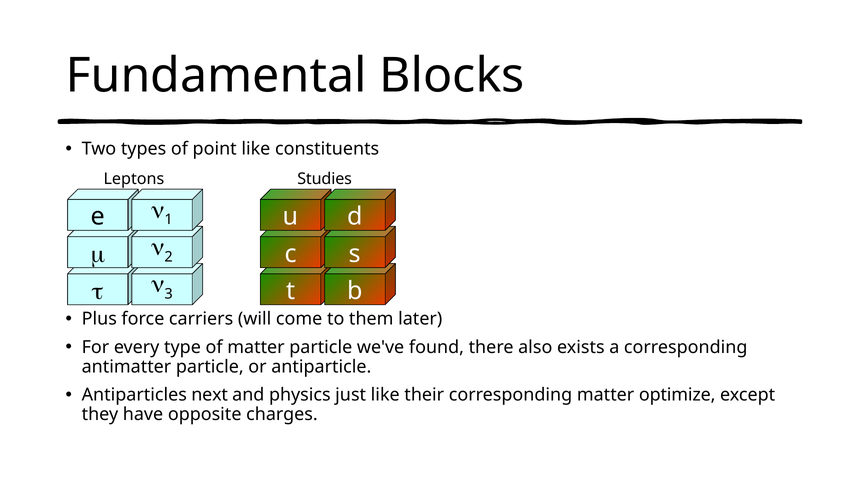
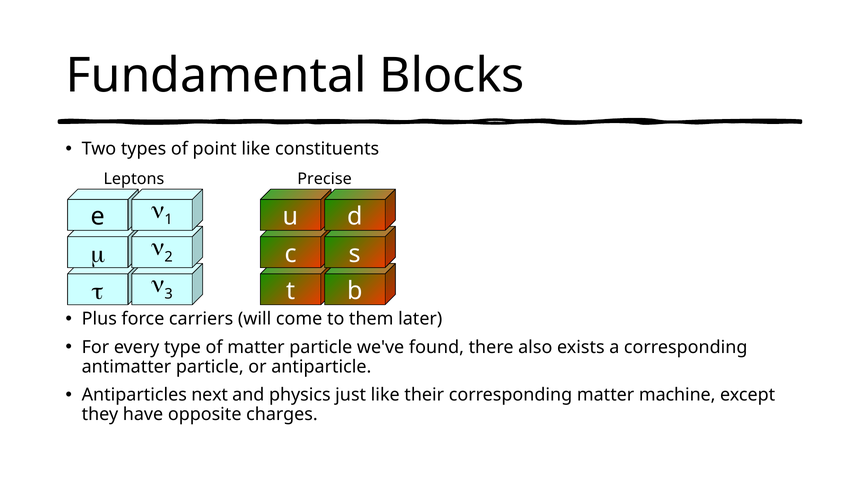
Studies: Studies -> Precise (325, 179)
optimize: optimize -> machine (677, 395)
